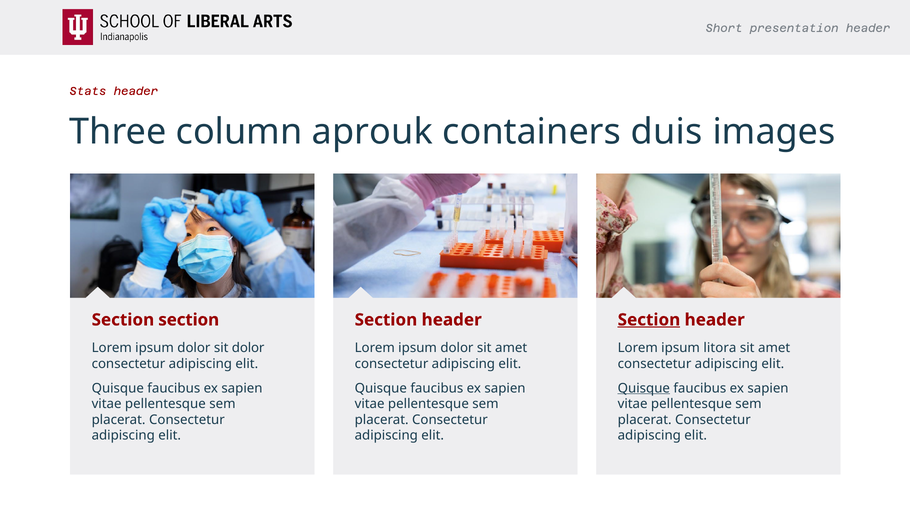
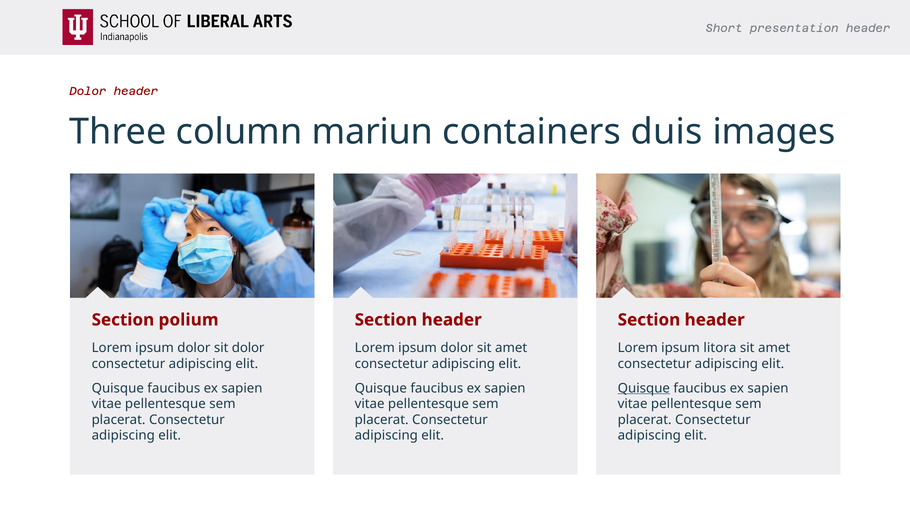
Stats: Stats -> Dolor (88, 91)
aprouk: aprouk -> mariun (373, 132)
Section section: section -> polium (189, 320)
Section underline: present -> none (649, 320)
